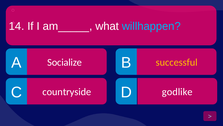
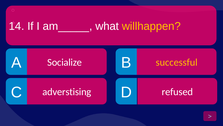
willhappen colour: light blue -> yellow (151, 26)
countryside: countryside -> adverstising (67, 92)
godlike: godlike -> refused (177, 92)
